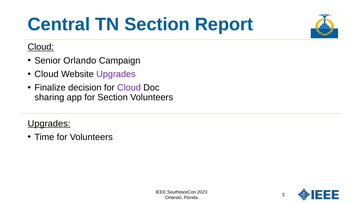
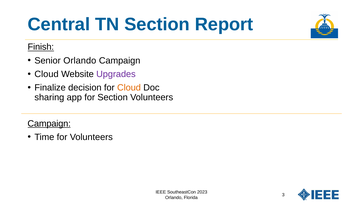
Cloud: Cloud -> Finish (41, 47)
Cloud colour: purple -> orange (129, 88)
Upgrades: Upgrades -> Campaign (49, 124)
